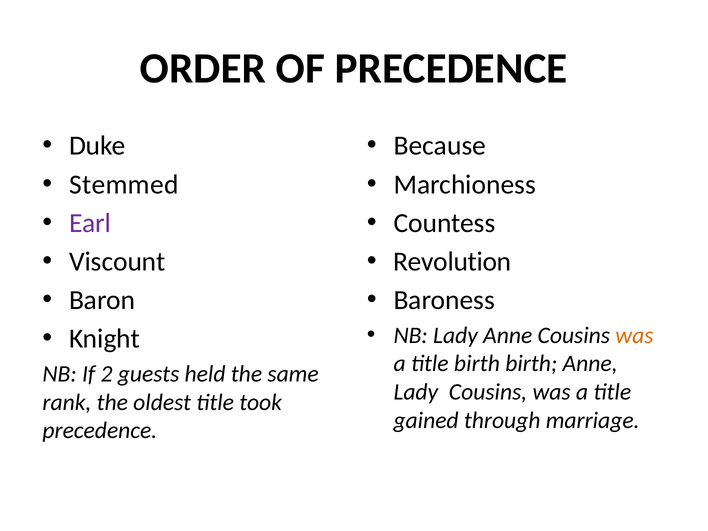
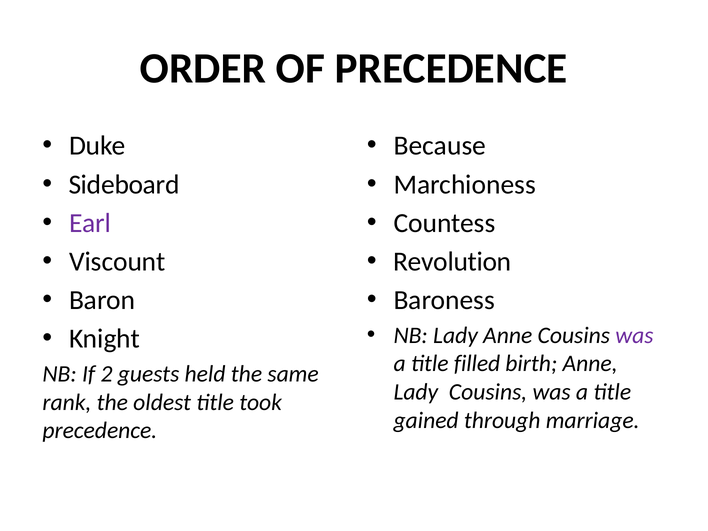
Stemmed: Stemmed -> Sideboard (124, 184)
was colour: orange -> purple (634, 335)
title birth: birth -> filled (477, 364)
